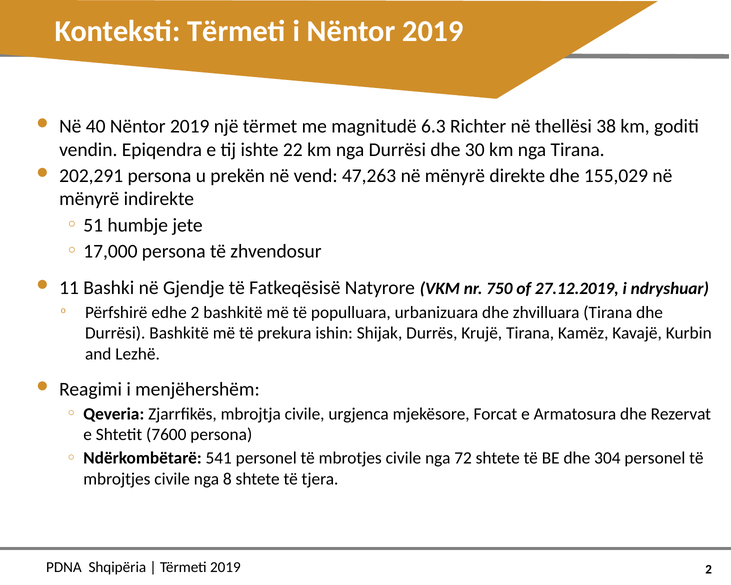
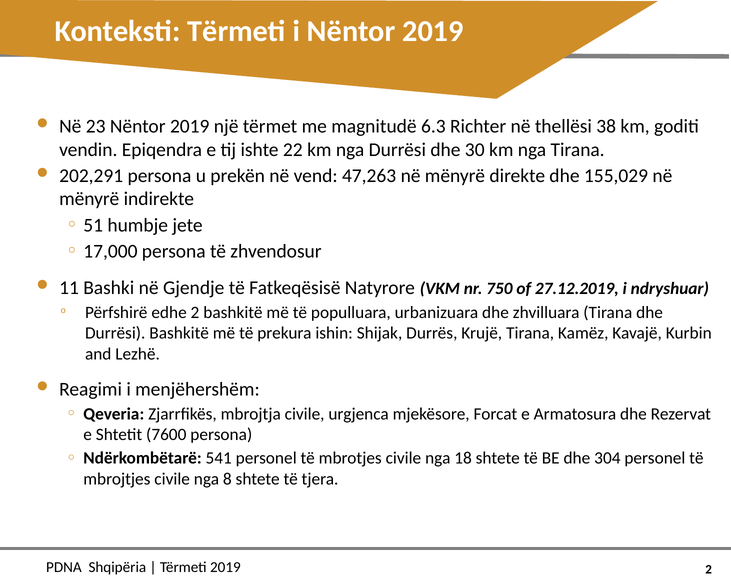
40: 40 -> 23 (96, 126)
72: 72 -> 18 (463, 458)
